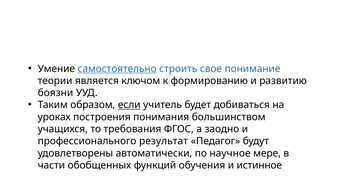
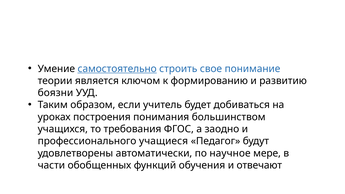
если underline: present -> none (129, 105)
результат: результат -> учащиеся (164, 141)
истинное: истинное -> отвечают (259, 165)
